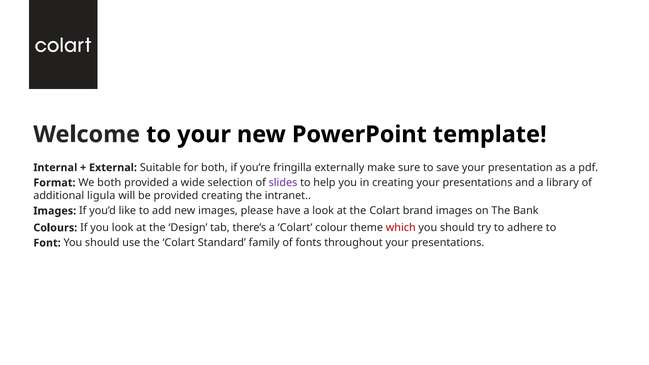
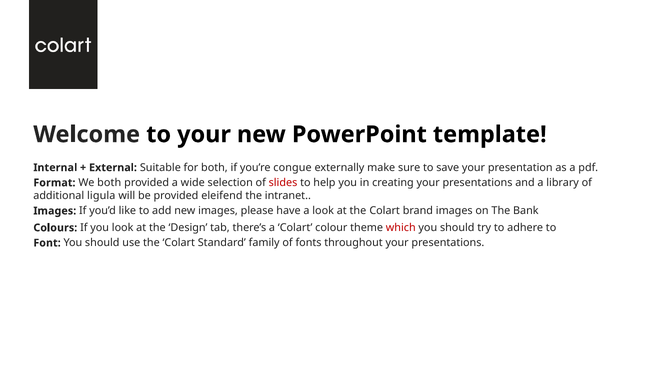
fringilla: fringilla -> congue (292, 168)
slides colour: purple -> red (283, 183)
provided creating: creating -> eleifend (222, 196)
